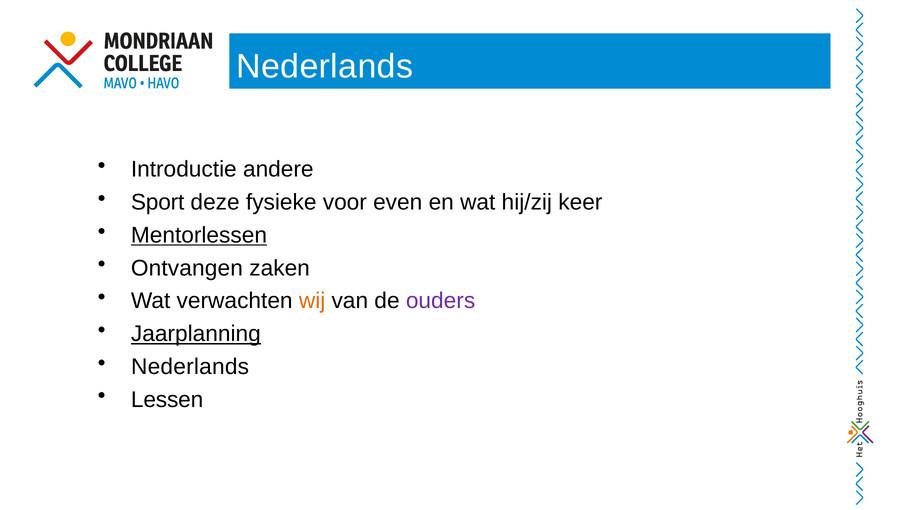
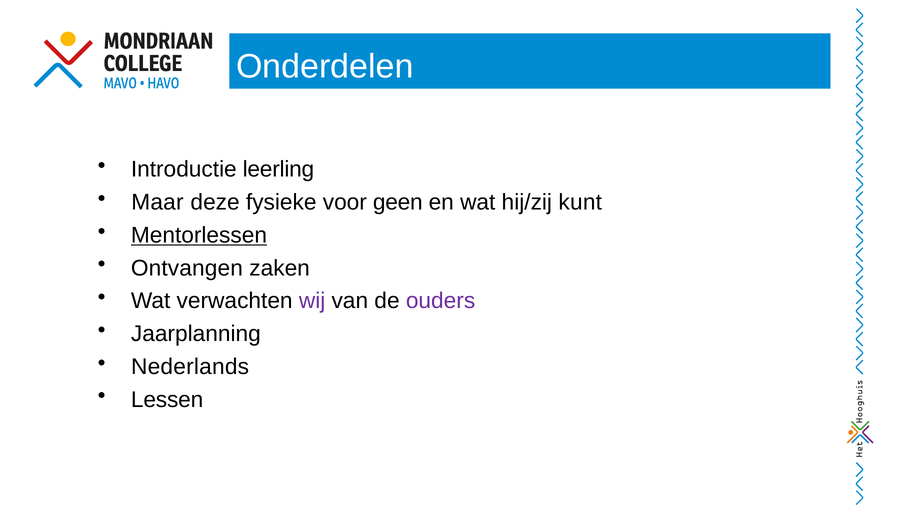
Nederlands: Nederlands -> Onderdelen (325, 67)
andere: andere -> leerling (278, 170)
Sport: Sport -> Maar (157, 202)
even: even -> geen (398, 202)
keer: keer -> kunt (580, 202)
wij colour: orange -> purple (312, 301)
Jaarplanning underline: present -> none (196, 334)
